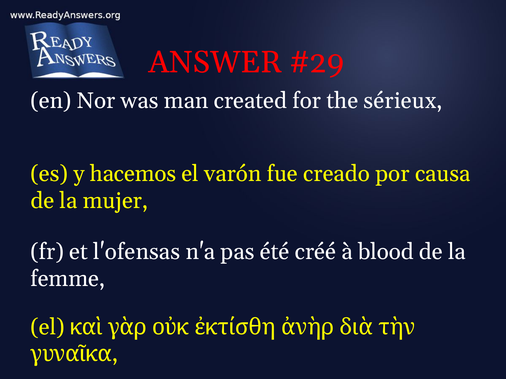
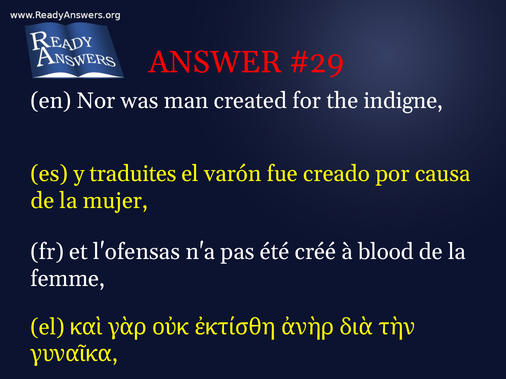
sérieux: sérieux -> indigne (403, 101)
hacemos: hacemos -> traduites (133, 174)
